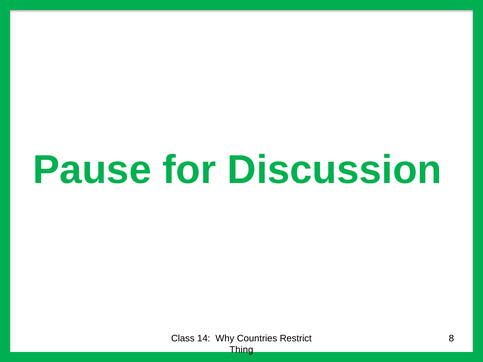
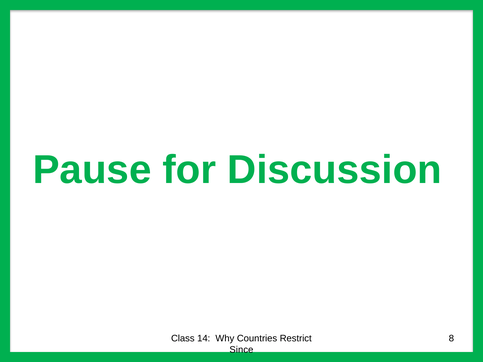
Thing: Thing -> Since (241, 350)
